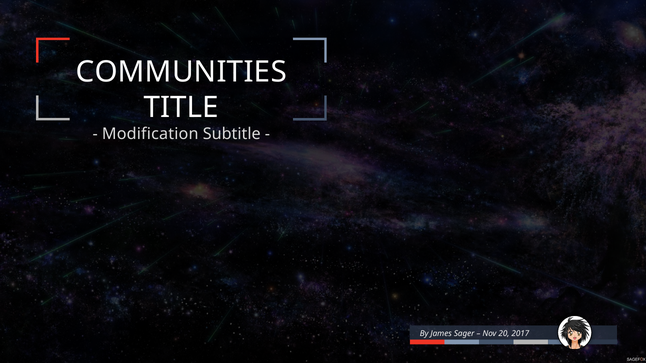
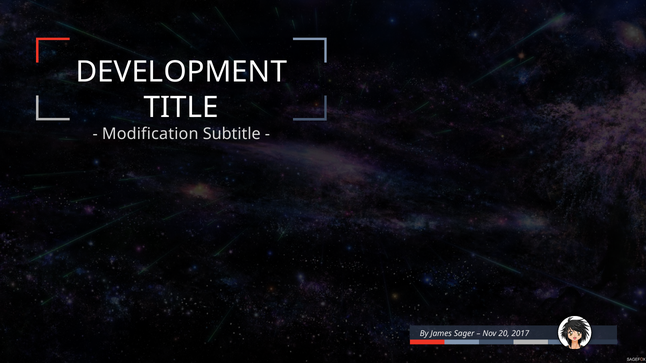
COMMUNITIES: COMMUNITIES -> DEVELOPMENT (181, 72)
